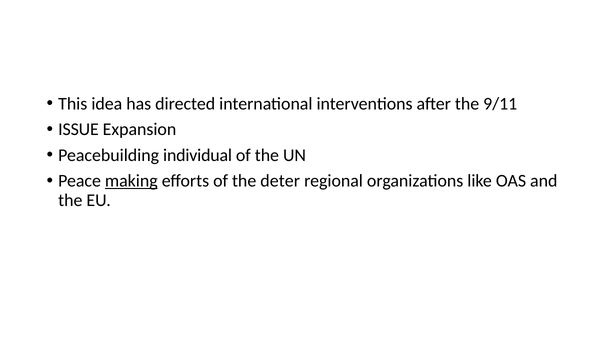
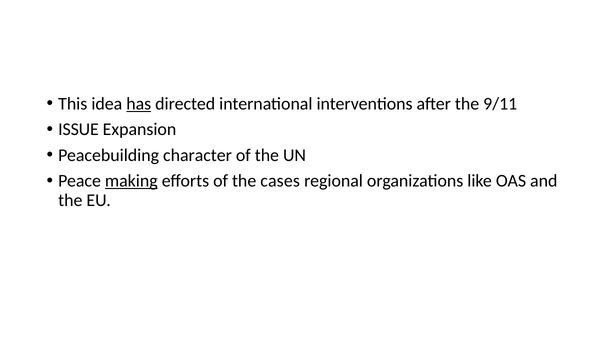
has underline: none -> present (139, 104)
individual: individual -> character (197, 155)
deter: deter -> cases (280, 181)
